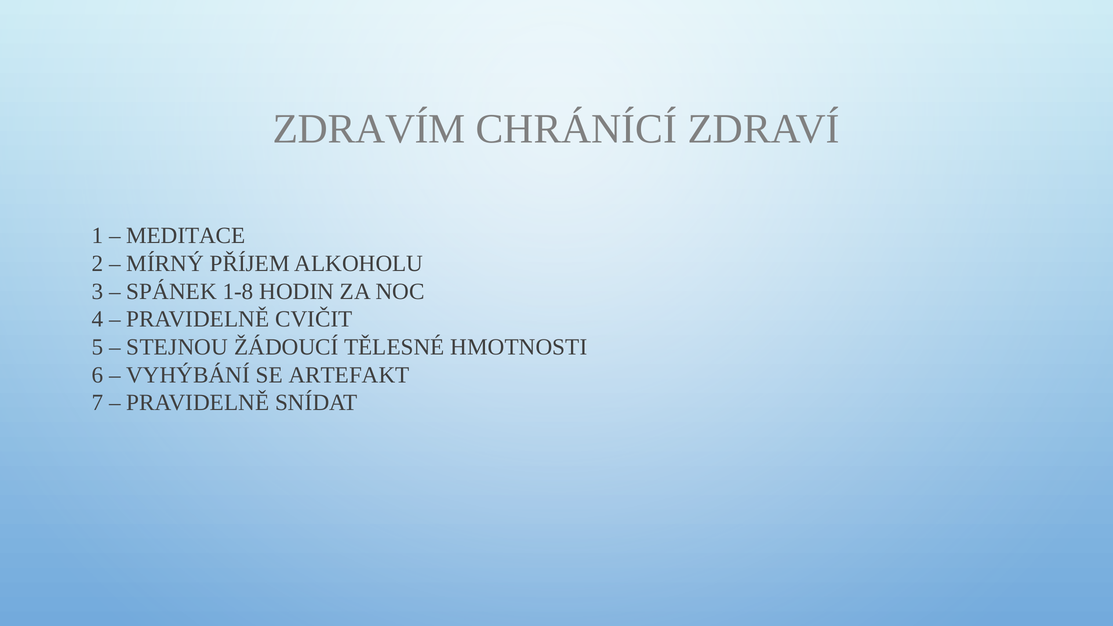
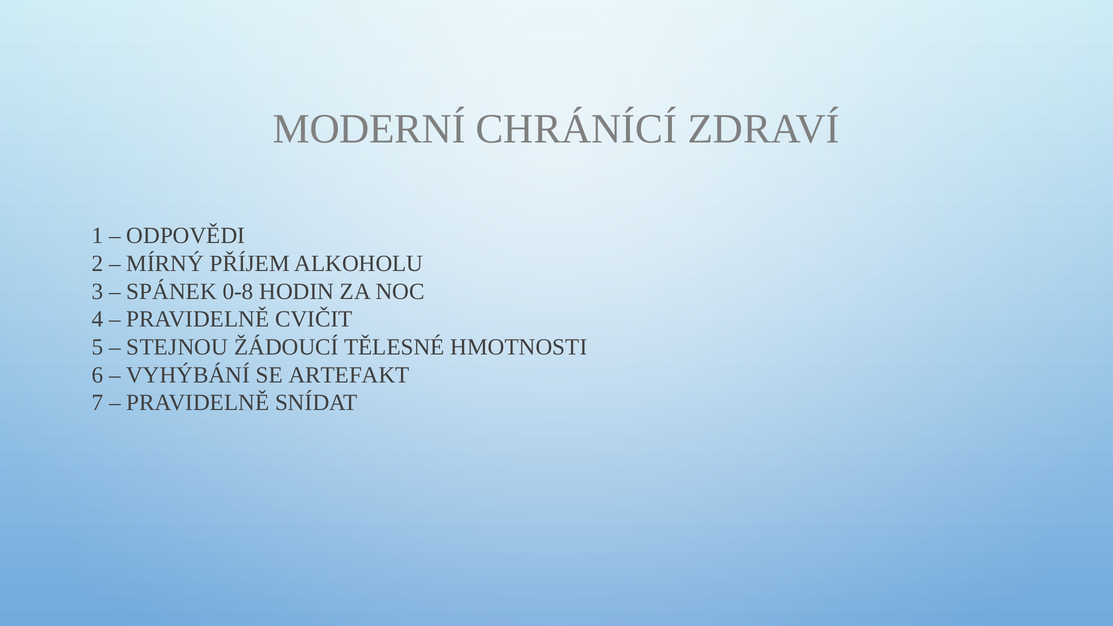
ZDRAVÍM: ZDRAVÍM -> MODERNÍ (369, 129)
MEDITACE: MEDITACE -> ODPOVĚDI (186, 236)
1-8: 1-8 -> 0-8 (238, 291)
